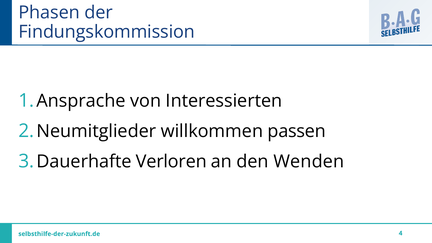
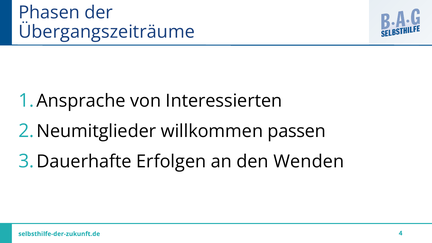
Findungskommission: Findungskommission -> Übergangszeiträume (107, 32)
Verloren: Verloren -> Erfolgen (171, 161)
